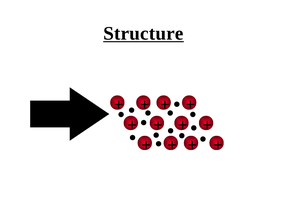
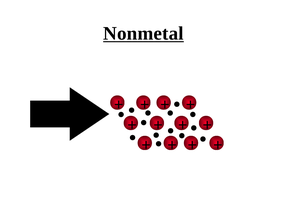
Structure: Structure -> Nonmetal (143, 33)
